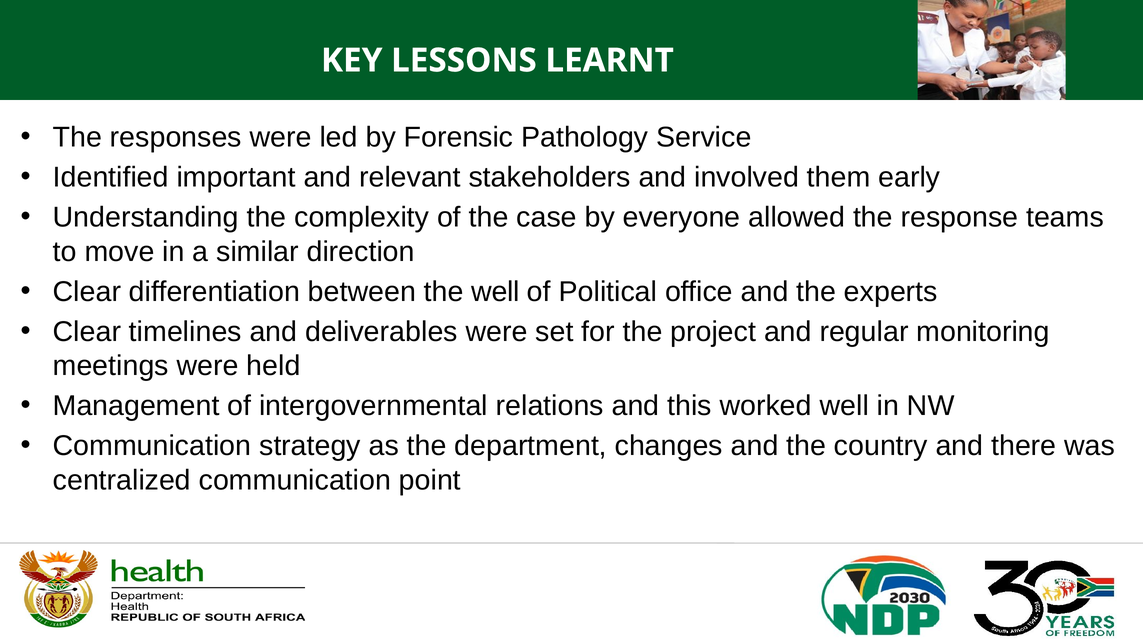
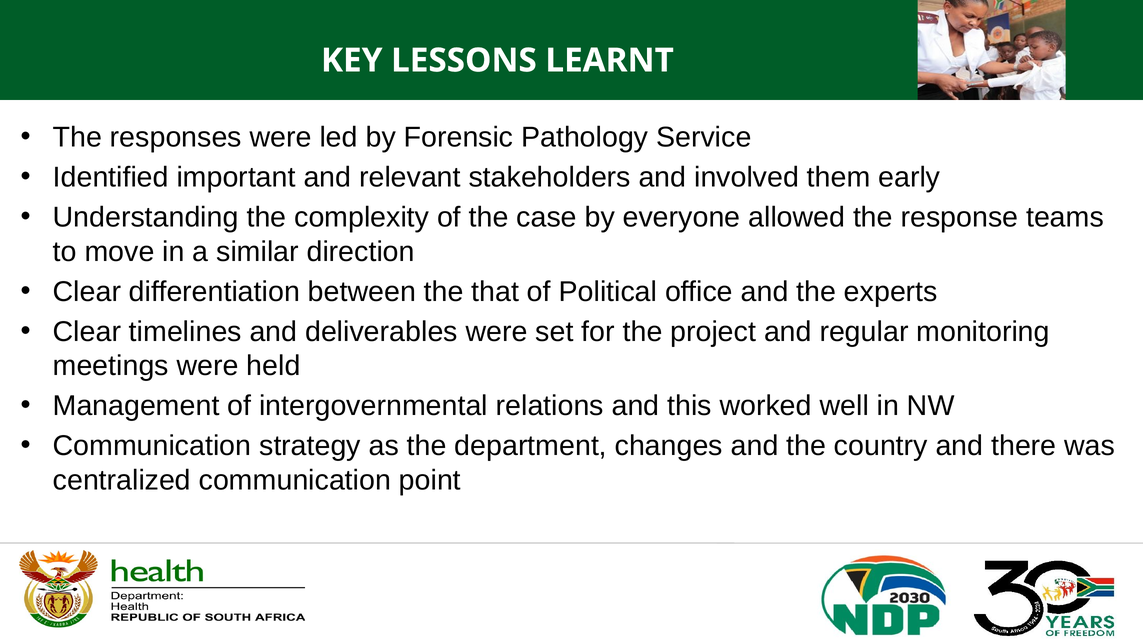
the well: well -> that (495, 292)
